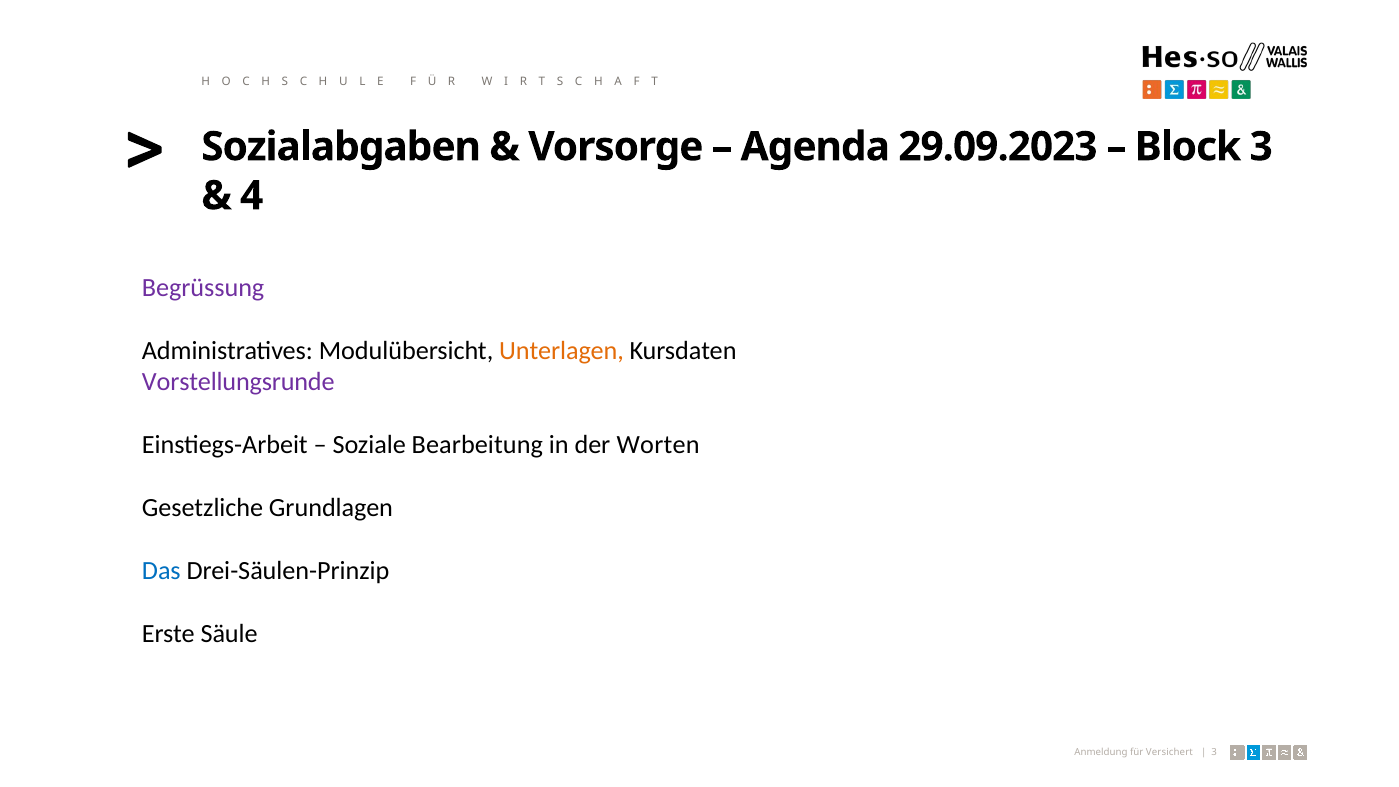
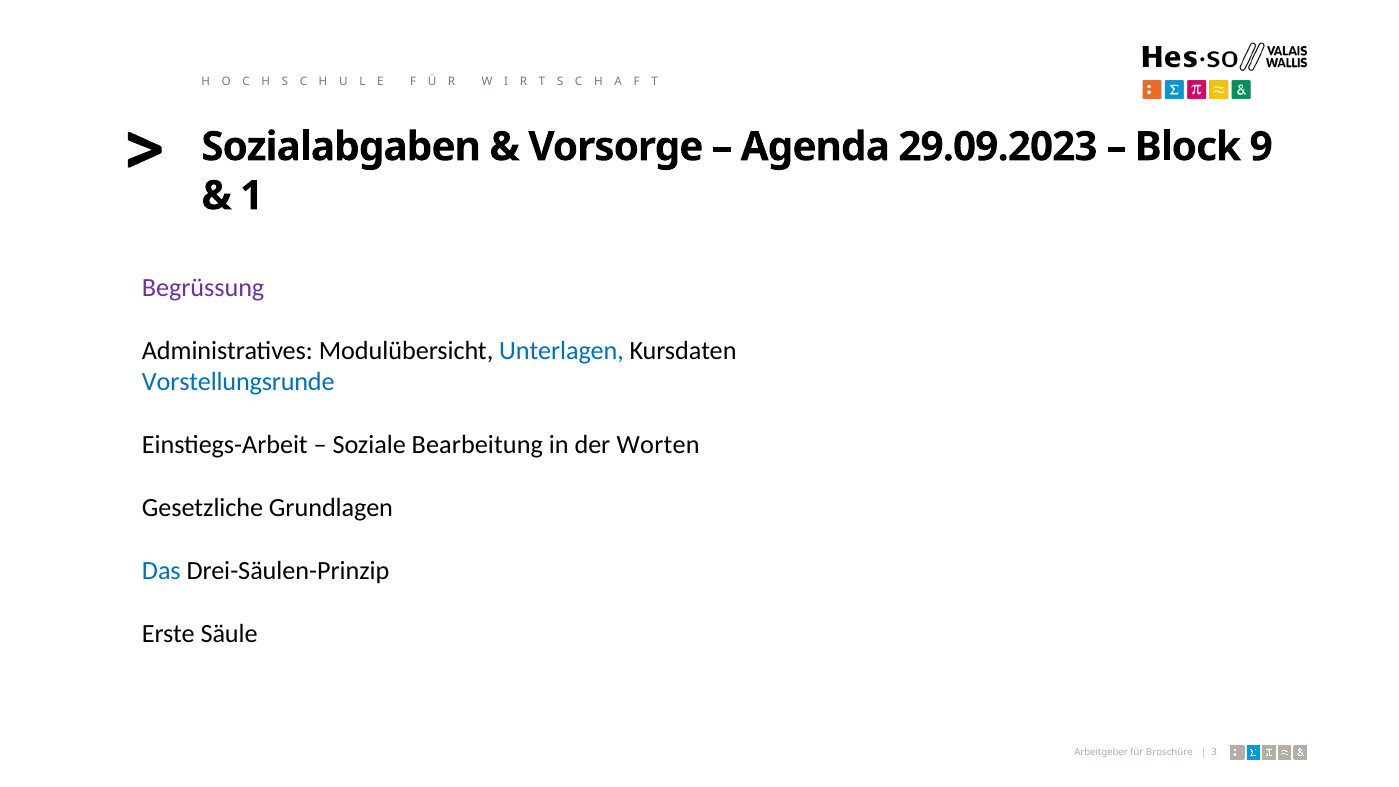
Block 3: 3 -> 9 (1261, 147)
4: 4 -> 1 (252, 196)
Unterlagen colour: orange -> blue (562, 351)
Vorstellungsrunde colour: purple -> blue (238, 382)
Anmeldung: Anmeldung -> Arbeitgeber (1101, 752)
Versichert: Versichert -> Broschüre (1169, 752)
